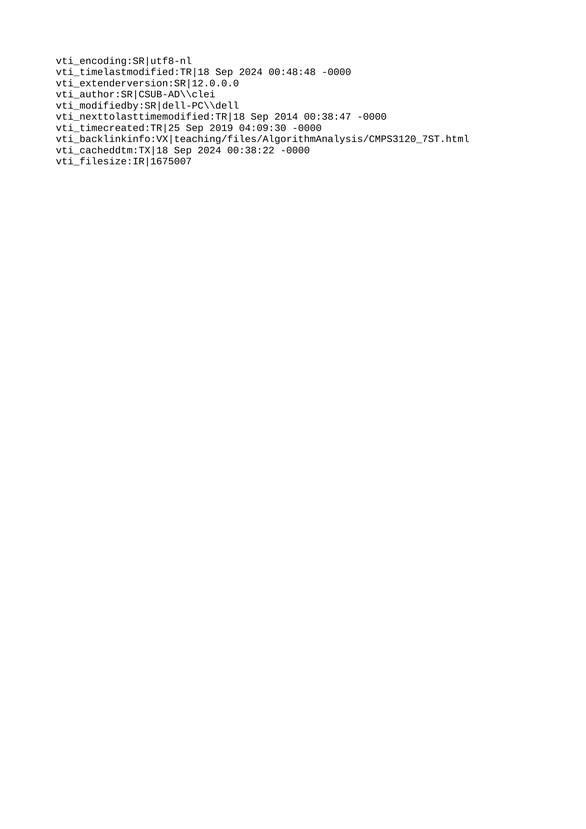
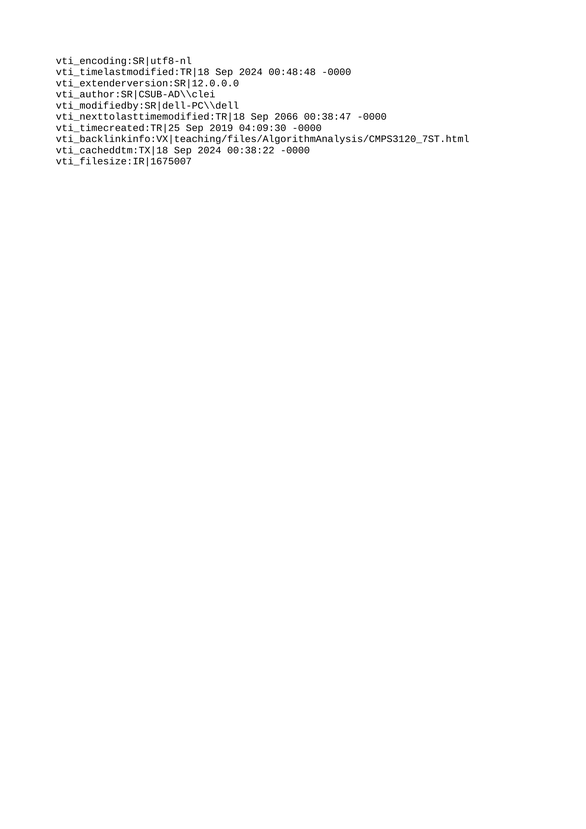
2014: 2014 -> 2066 (286, 117)
